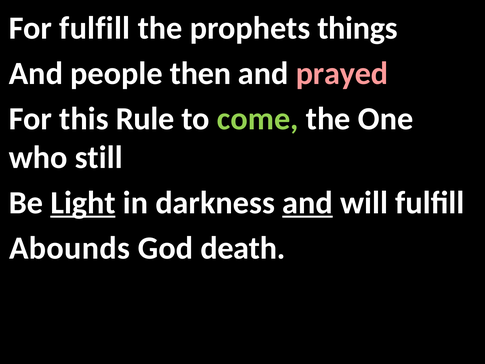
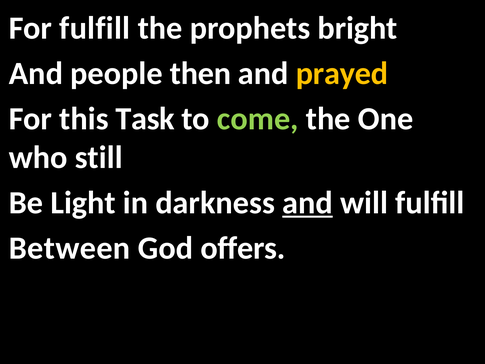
things: things -> bright (358, 28)
prayed colour: pink -> yellow (342, 73)
Rule: Rule -> Task (145, 119)
Light underline: present -> none (83, 203)
Abounds: Abounds -> Between (70, 248)
death: death -> offers (243, 248)
